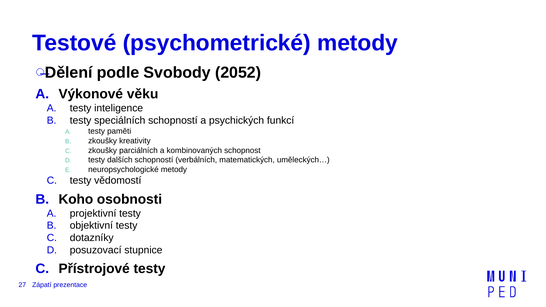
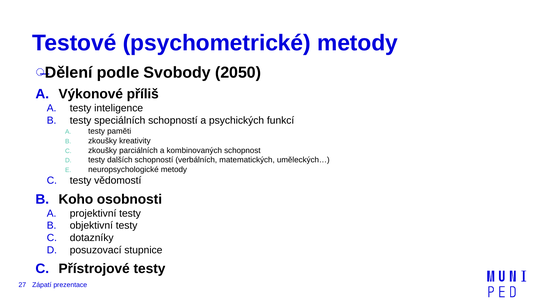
2052: 2052 -> 2050 (238, 72)
věku: věku -> příliš (143, 94)
